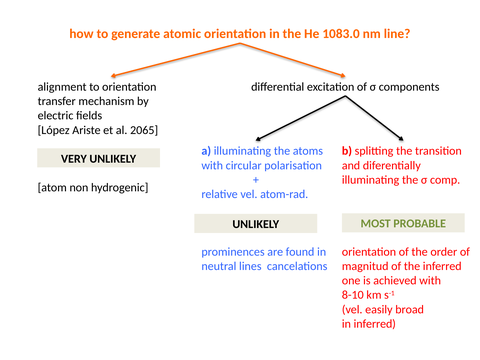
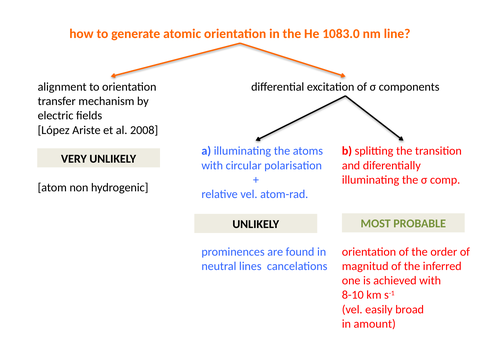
2065: 2065 -> 2008 (144, 130)
in inferred: inferred -> amount (375, 324)
